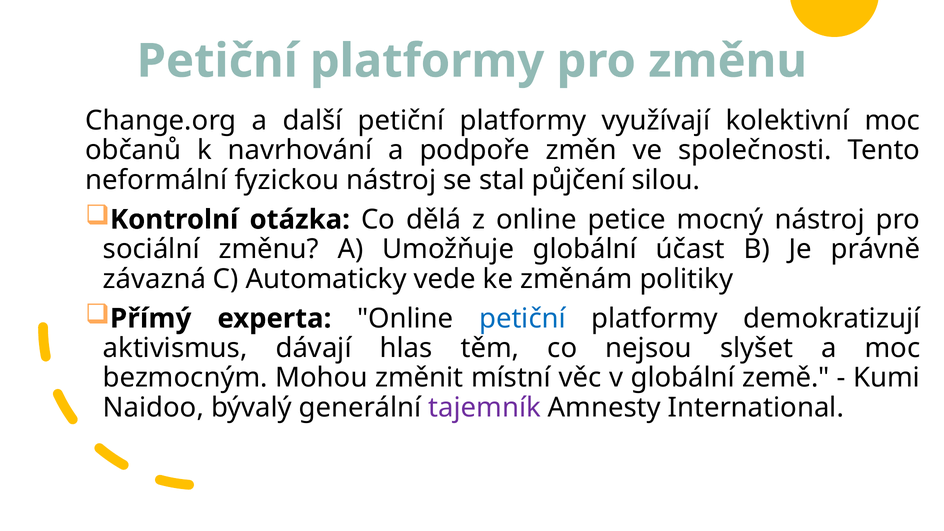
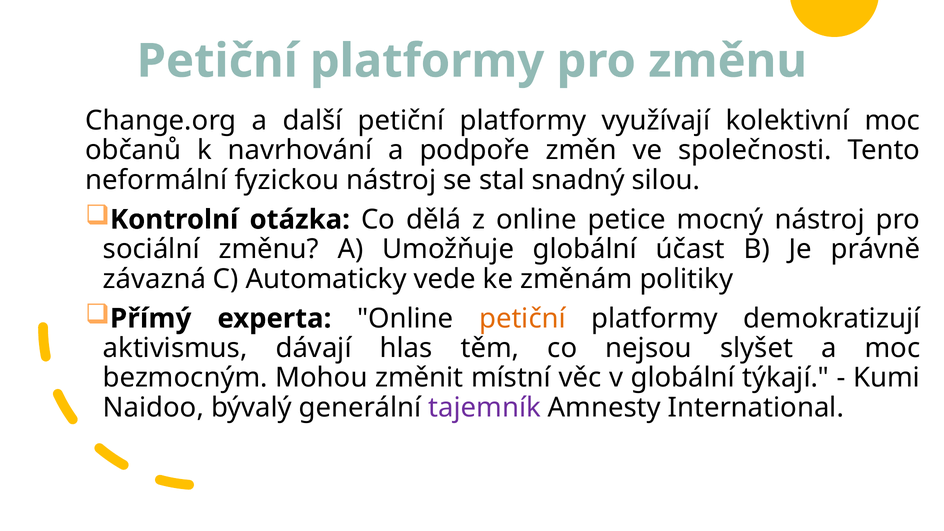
půjčení: půjčení -> snadný (578, 180)
petiční colour: blue -> orange (522, 319)
země: země -> týkají (786, 378)
